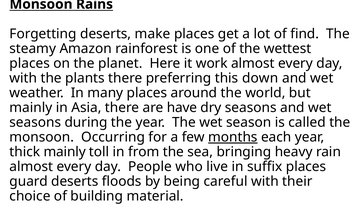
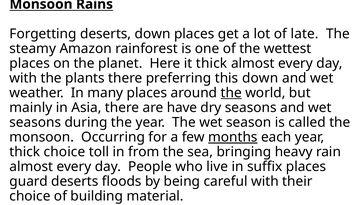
deserts make: make -> down (153, 34)
find: find -> late (305, 34)
it work: work -> thick (212, 63)
the underline: none -> present (231, 93)
thick mainly: mainly -> choice (65, 152)
